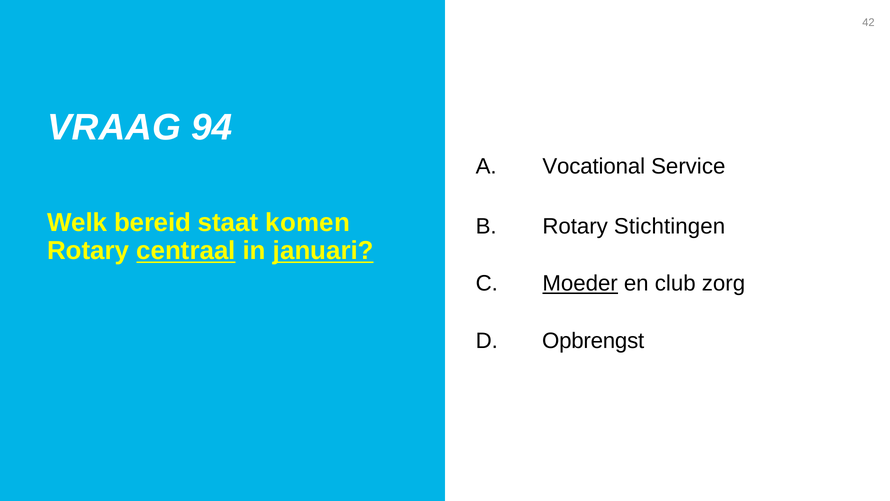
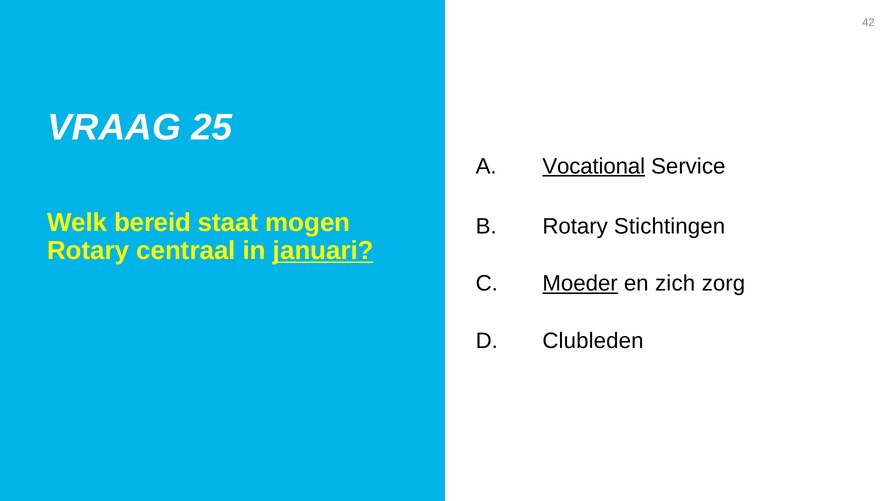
94: 94 -> 25 (212, 127)
Vocational underline: none -> present (594, 166)
komen: komen -> mogen (308, 223)
centraal underline: present -> none (186, 251)
club: club -> zich (675, 283)
Opbrengst: Opbrengst -> Clubleden (593, 341)
